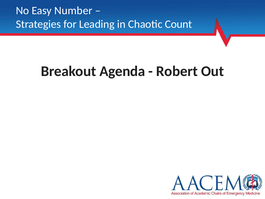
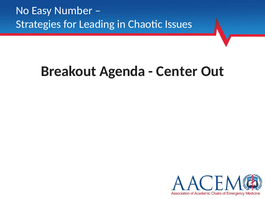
Count: Count -> Issues (178, 24)
Robert: Robert -> Center (177, 71)
